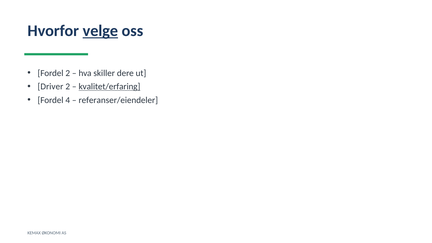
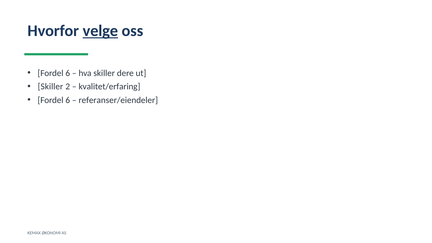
2: 2 -> 6 (68, 73)
Driver: Driver -> Skiller (50, 87)
kvalitet/erfaring underline: present -> none (109, 87)
4: 4 -> 6 (68, 100)
